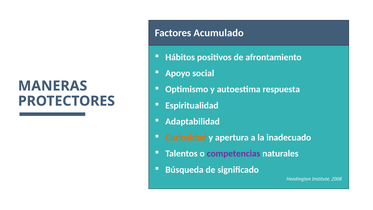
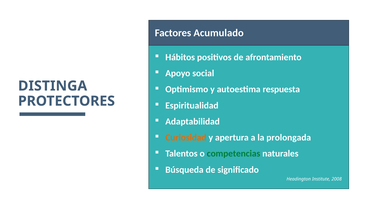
MANERAS: MANERAS -> DISTINGA (53, 86)
inadecuado: inadecuado -> prolongada (289, 137)
competencias colour: purple -> green (234, 153)
